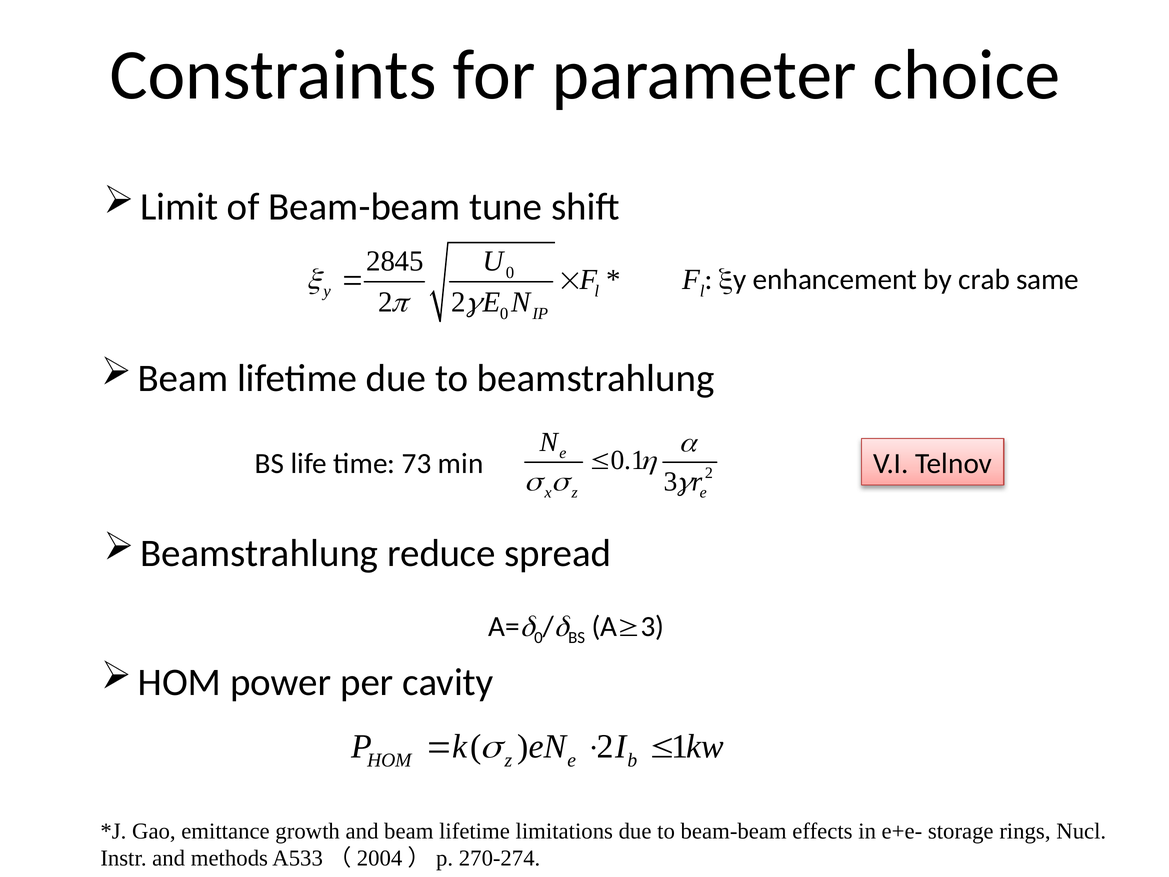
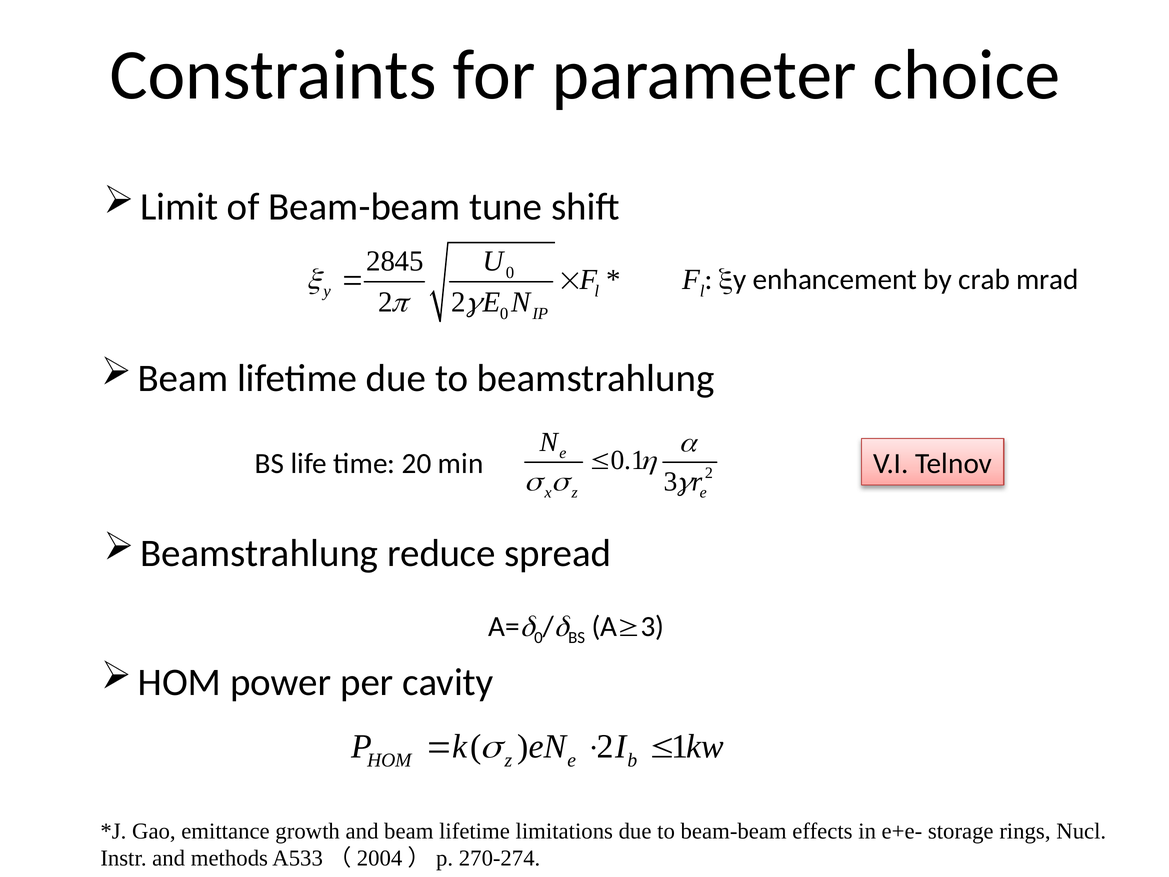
same: same -> mrad (1048, 280)
73: 73 -> 20 (417, 464)
